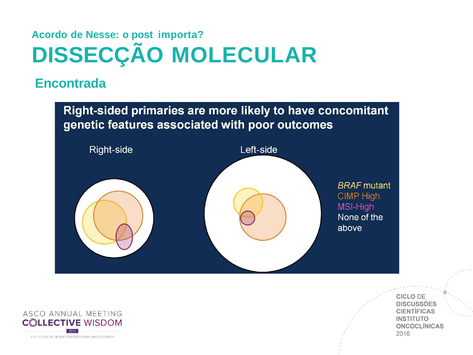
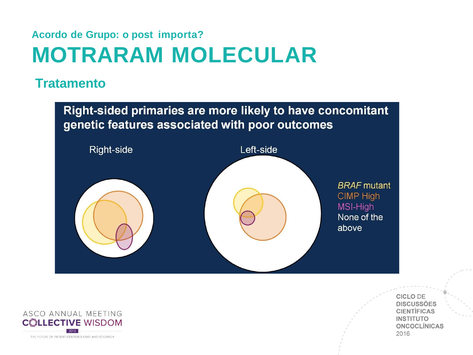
Nesse: Nesse -> Grupo (103, 35)
DISSECÇÃO: DISSECÇÃO -> MOTRARAM (98, 55)
Encontrada: Encontrada -> Tratamento (70, 84)
